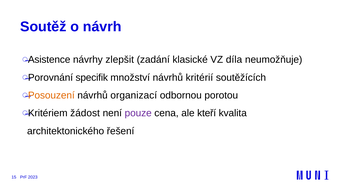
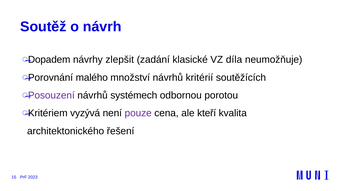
Asistence: Asistence -> Dopadem (49, 60)
specifik: specifik -> malého (92, 78)
Posouzení colour: orange -> purple (51, 96)
organizací: organizací -> systémech (134, 96)
žádost: žádost -> vyzývá (85, 113)
